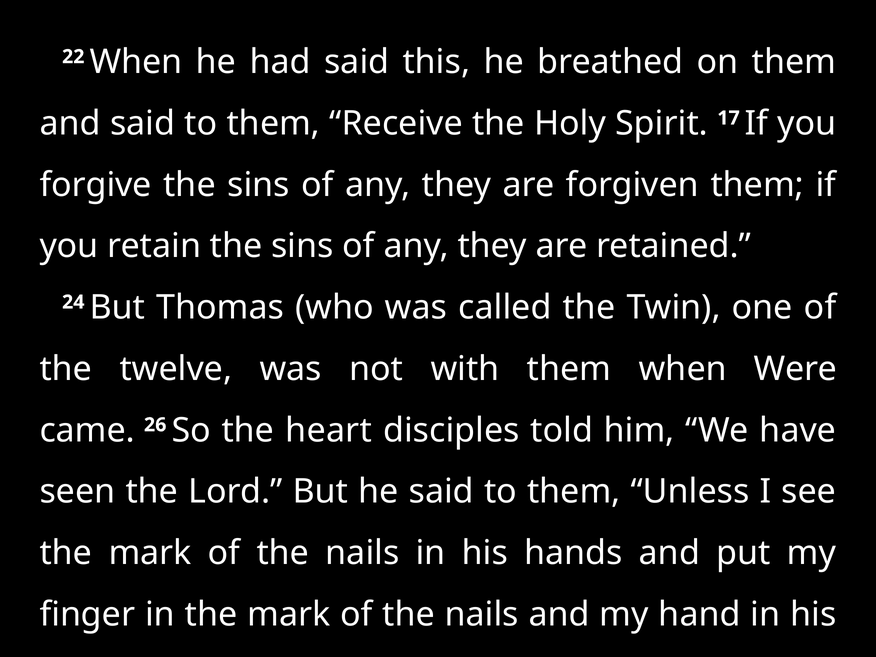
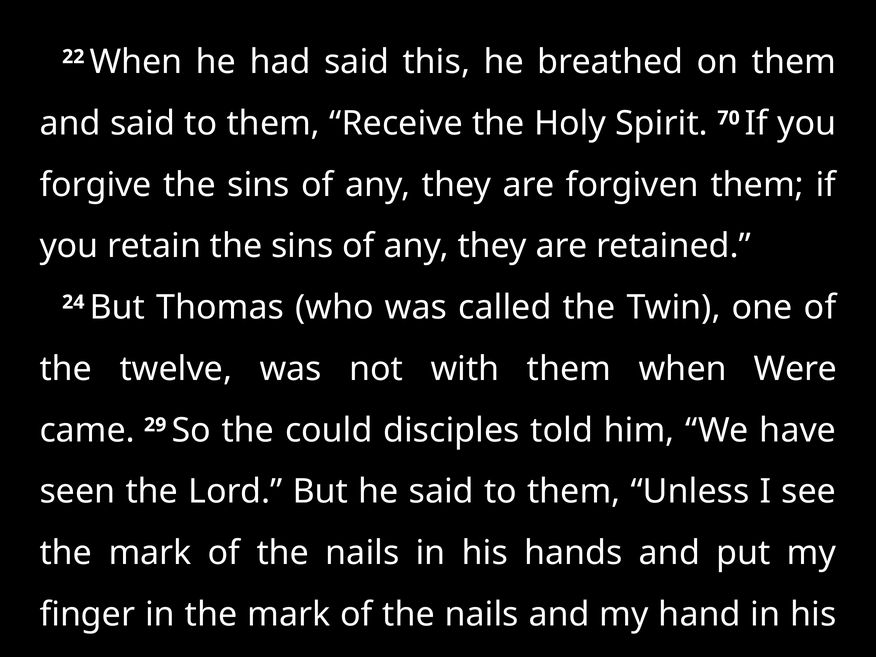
17: 17 -> 70 (729, 118)
26: 26 -> 29 (155, 425)
heart: heart -> could (329, 430)
